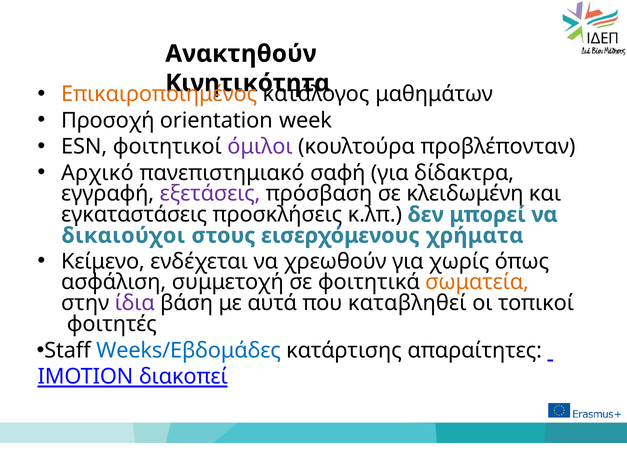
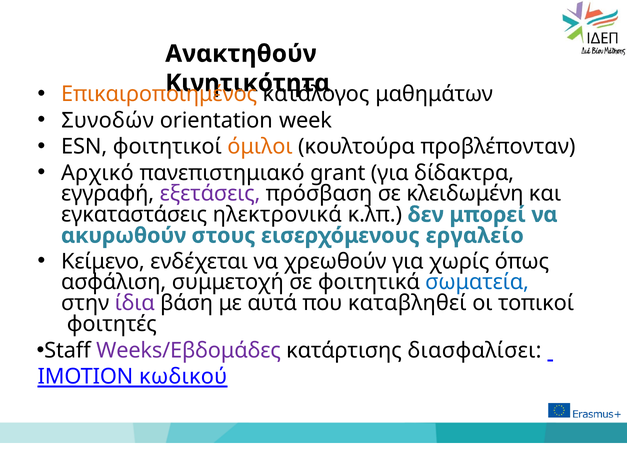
Προσοχή: Προσοχή -> Συνοδών (108, 120)
όμιλοι colour: purple -> orange (260, 146)
σαφή: σαφή -> grant (338, 173)
προσκλήσεις: προσκλήσεις -> ηλεκτρονικά (277, 214)
δικαιούχοι: δικαιούχοι -> ακυρωθούν (124, 235)
χρήματα: χρήματα -> εργαλείο (475, 235)
σωματεία colour: orange -> blue (477, 282)
Weeks/Eβδομάδες colour: blue -> purple (189, 350)
απαραίτητες: απαραίτητες -> διασφαλίσει (475, 350)
διακοπεί: διακοπεί -> κωδικού (183, 376)
